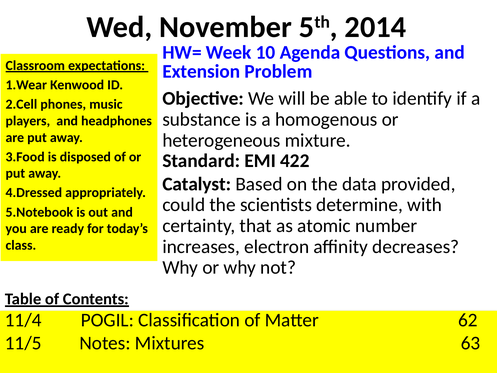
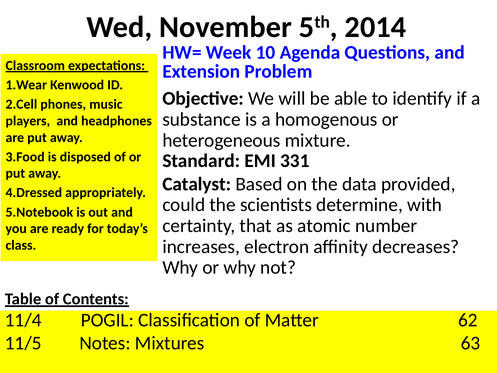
422: 422 -> 331 (295, 161)
